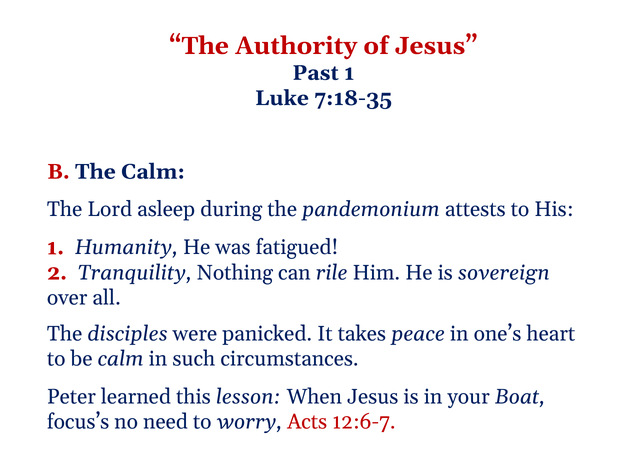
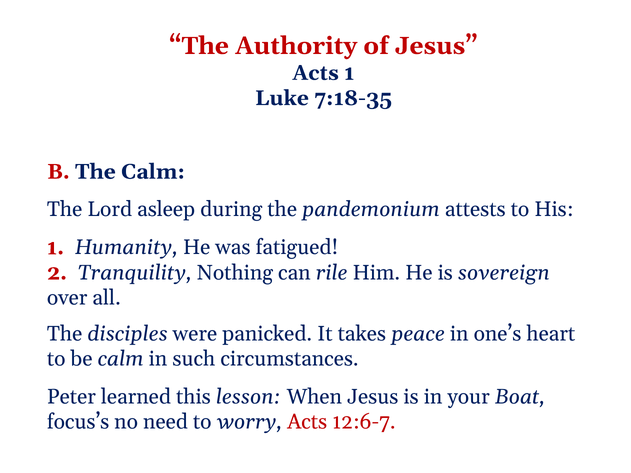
Past: Past -> Acts (316, 73)
